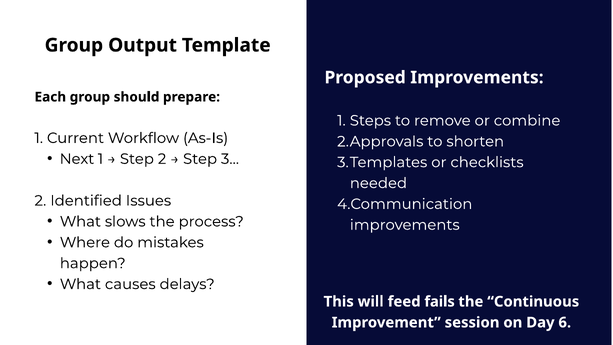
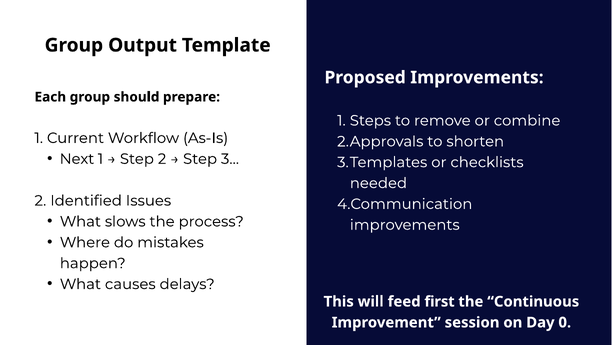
fails: fails -> first (440, 301)
6: 6 -> 0 (565, 322)
